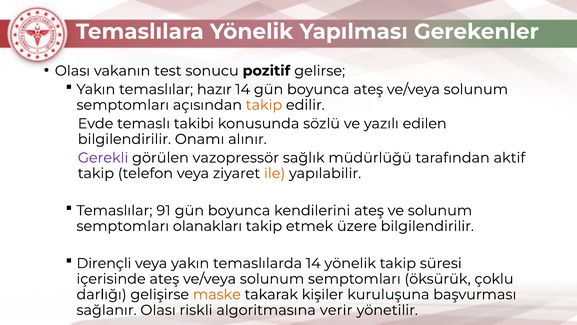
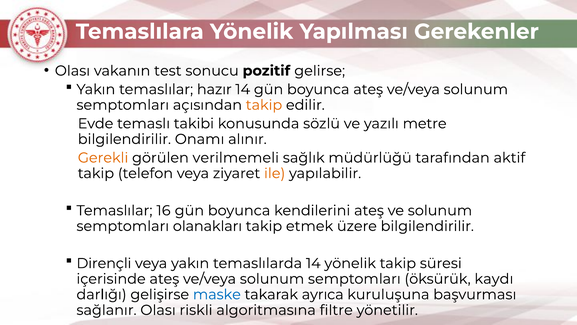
edilen: edilen -> metre (425, 123)
Gerekli colour: purple -> orange (103, 158)
vazopressör: vazopressör -> verilmemeli (236, 158)
91: 91 -> 16 (163, 210)
çoklu: çoklu -> kaydı (494, 279)
maske colour: orange -> blue (217, 294)
kişiler: kişiler -> ayrıca (323, 294)
verir: verir -> filtre (336, 310)
